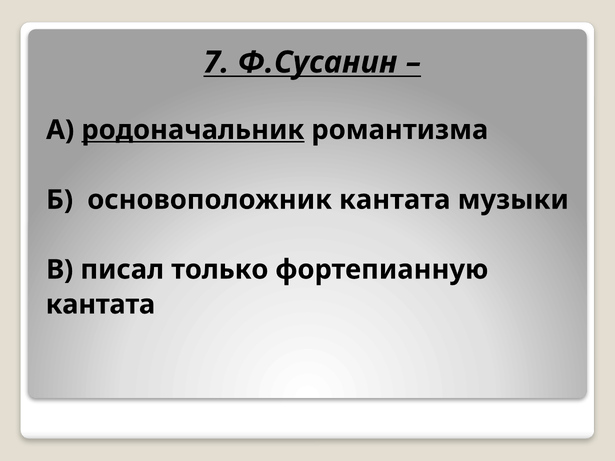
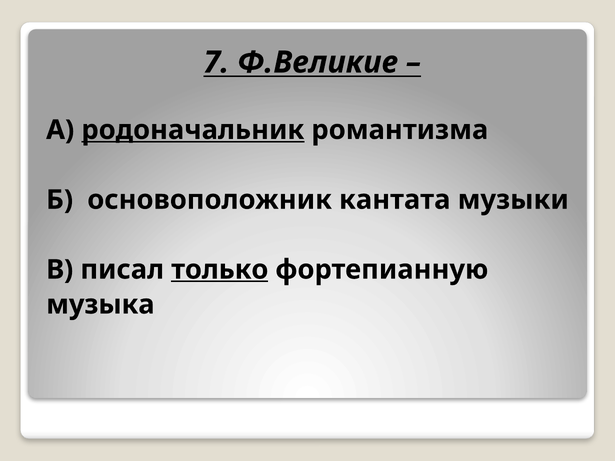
Ф.Сусанин: Ф.Сусанин -> Ф.Великие (317, 62)
только underline: none -> present (220, 270)
кантата: кантата -> музыка (100, 305)
